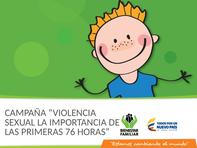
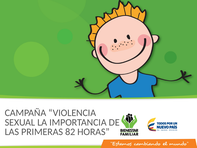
76: 76 -> 82 (70, 132)
